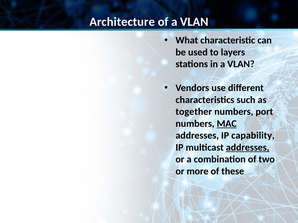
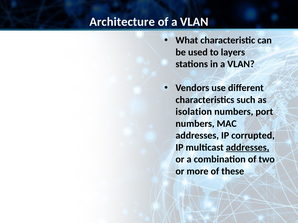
together: together -> isolation (194, 112)
MAC underline: present -> none (227, 124)
capability: capability -> corrupted (253, 136)
